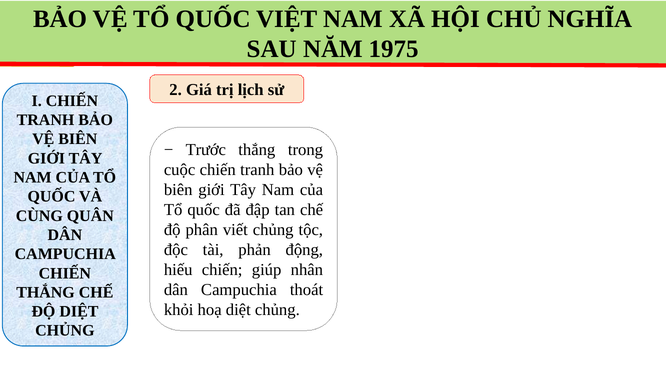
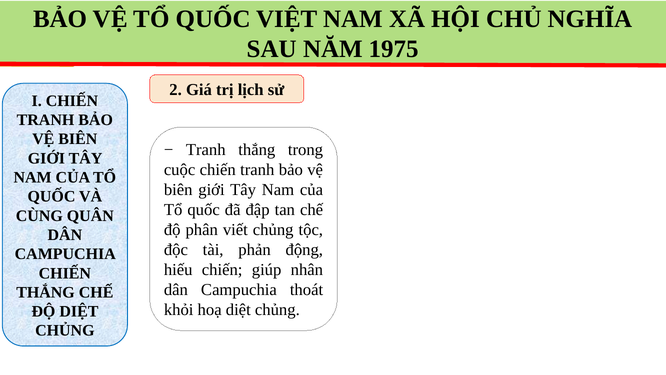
Trước: Trước -> Tranh (206, 150)
